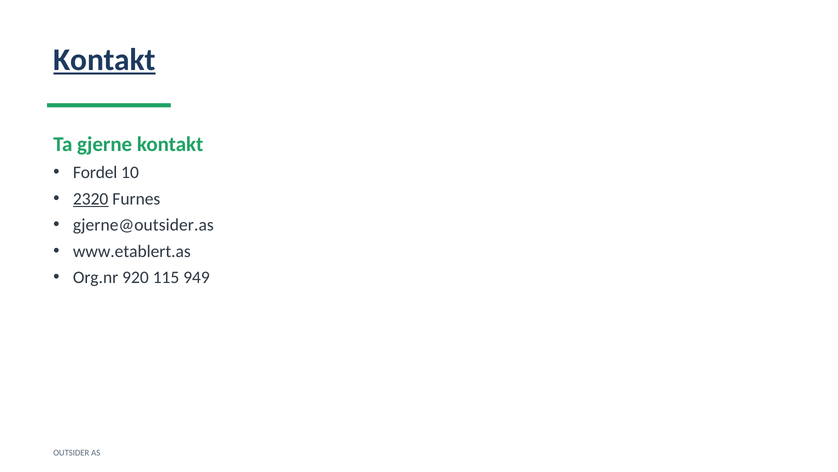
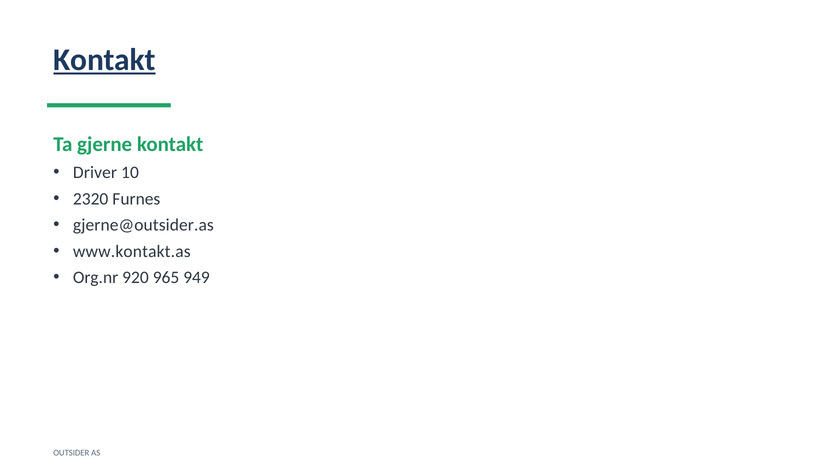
Fordel: Fordel -> Driver (95, 172)
2320 underline: present -> none (91, 199)
www.etablert.as: www.etablert.as -> www.kontakt.as (132, 251)
115: 115 -> 965 (166, 277)
